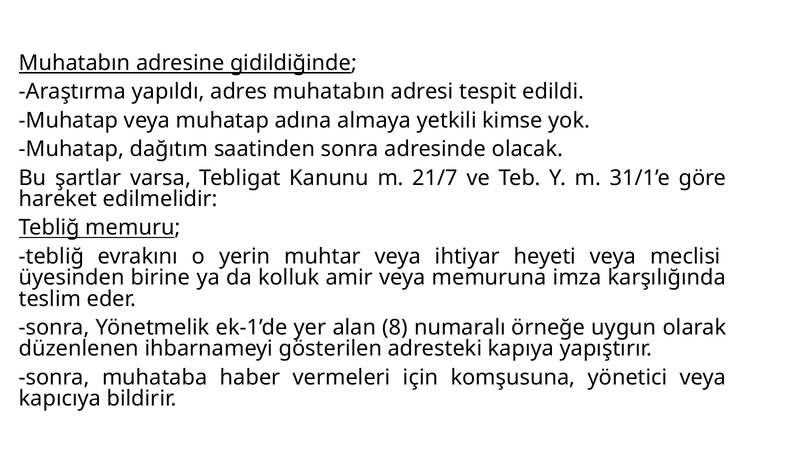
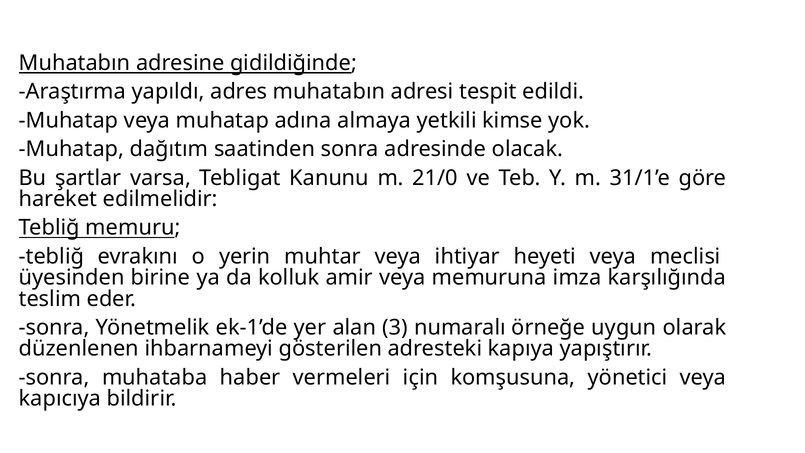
21/7: 21/7 -> 21/0 (435, 178)
8: 8 -> 3 (395, 327)
